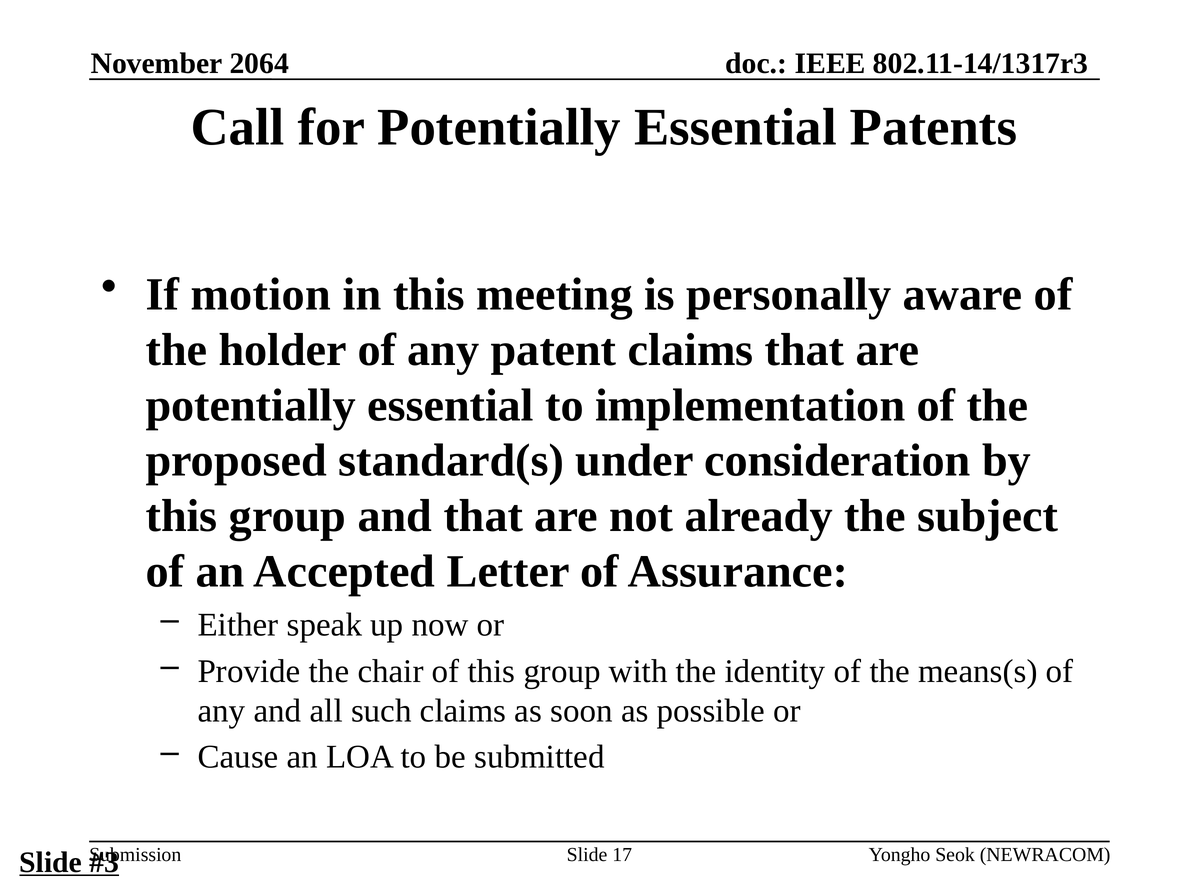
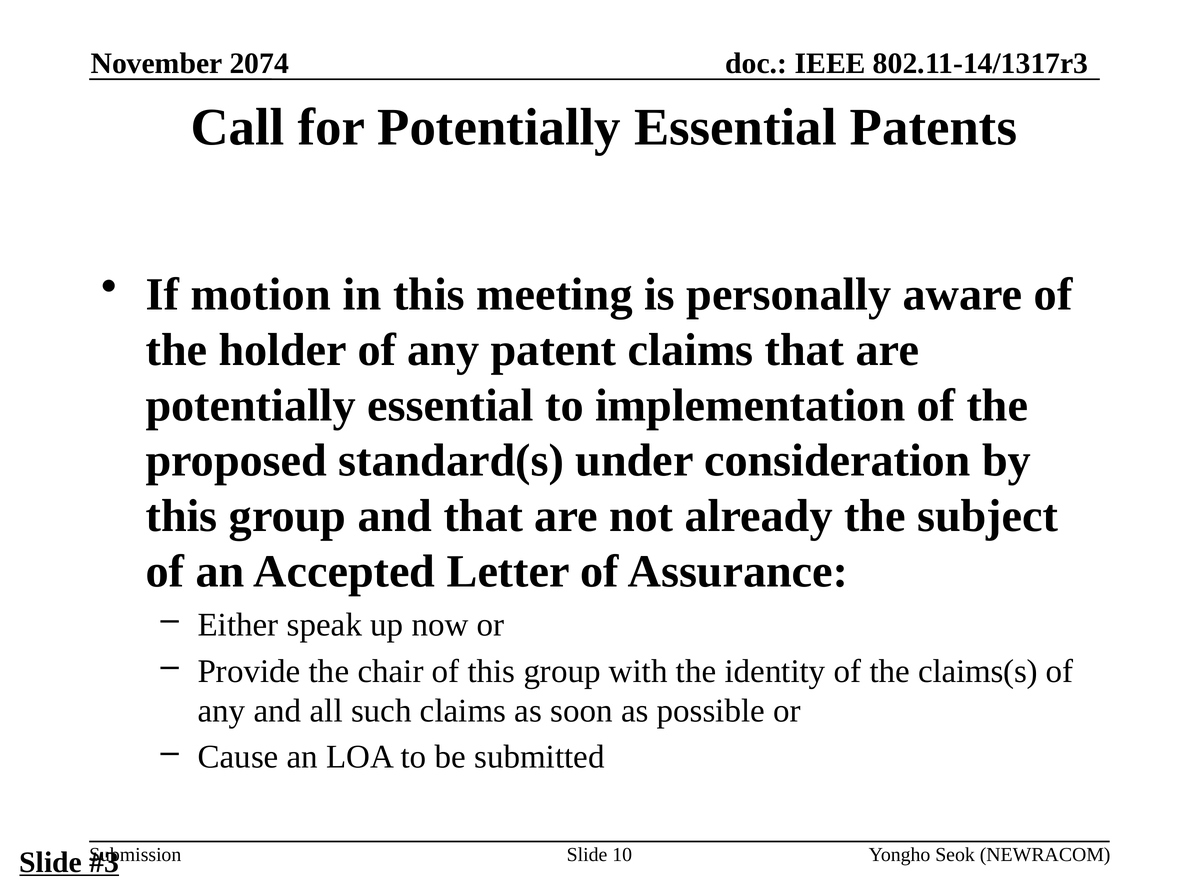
2064: 2064 -> 2074 (259, 63)
means(s: means(s -> claims(s (978, 672)
17: 17 -> 10 (622, 855)
